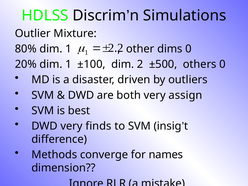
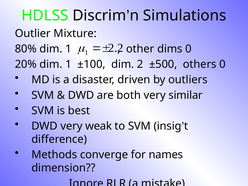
assign: assign -> similar (186, 95)
finds: finds -> weak (99, 126)
